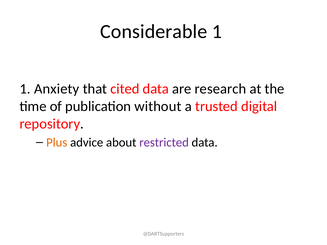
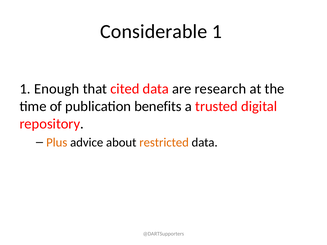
Anxiety: Anxiety -> Enough (57, 89)
without: without -> benefits (158, 106)
restricted colour: purple -> orange (164, 143)
